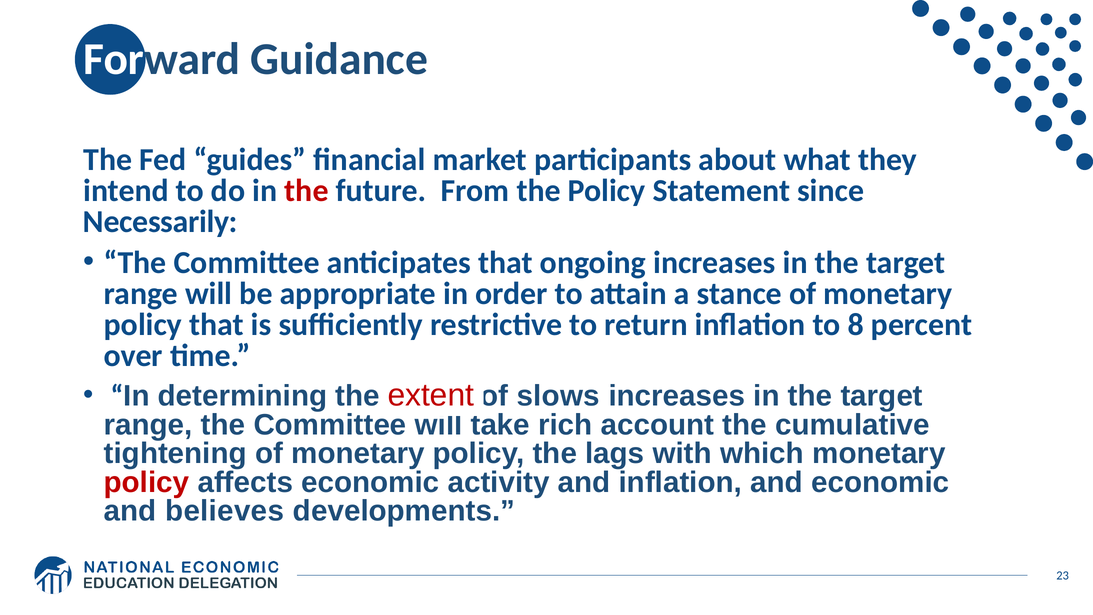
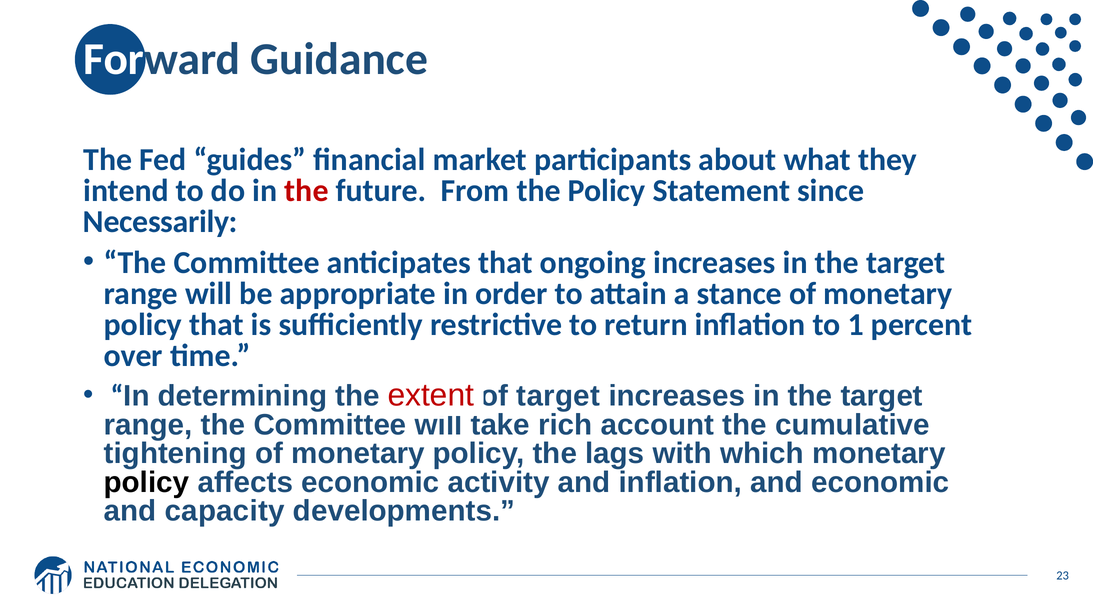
8: 8 -> 1 (856, 325)
slows: slows -> target (558, 396)
policy colour: red -> black (147, 482)
believes: believes -> capacity (225, 511)
